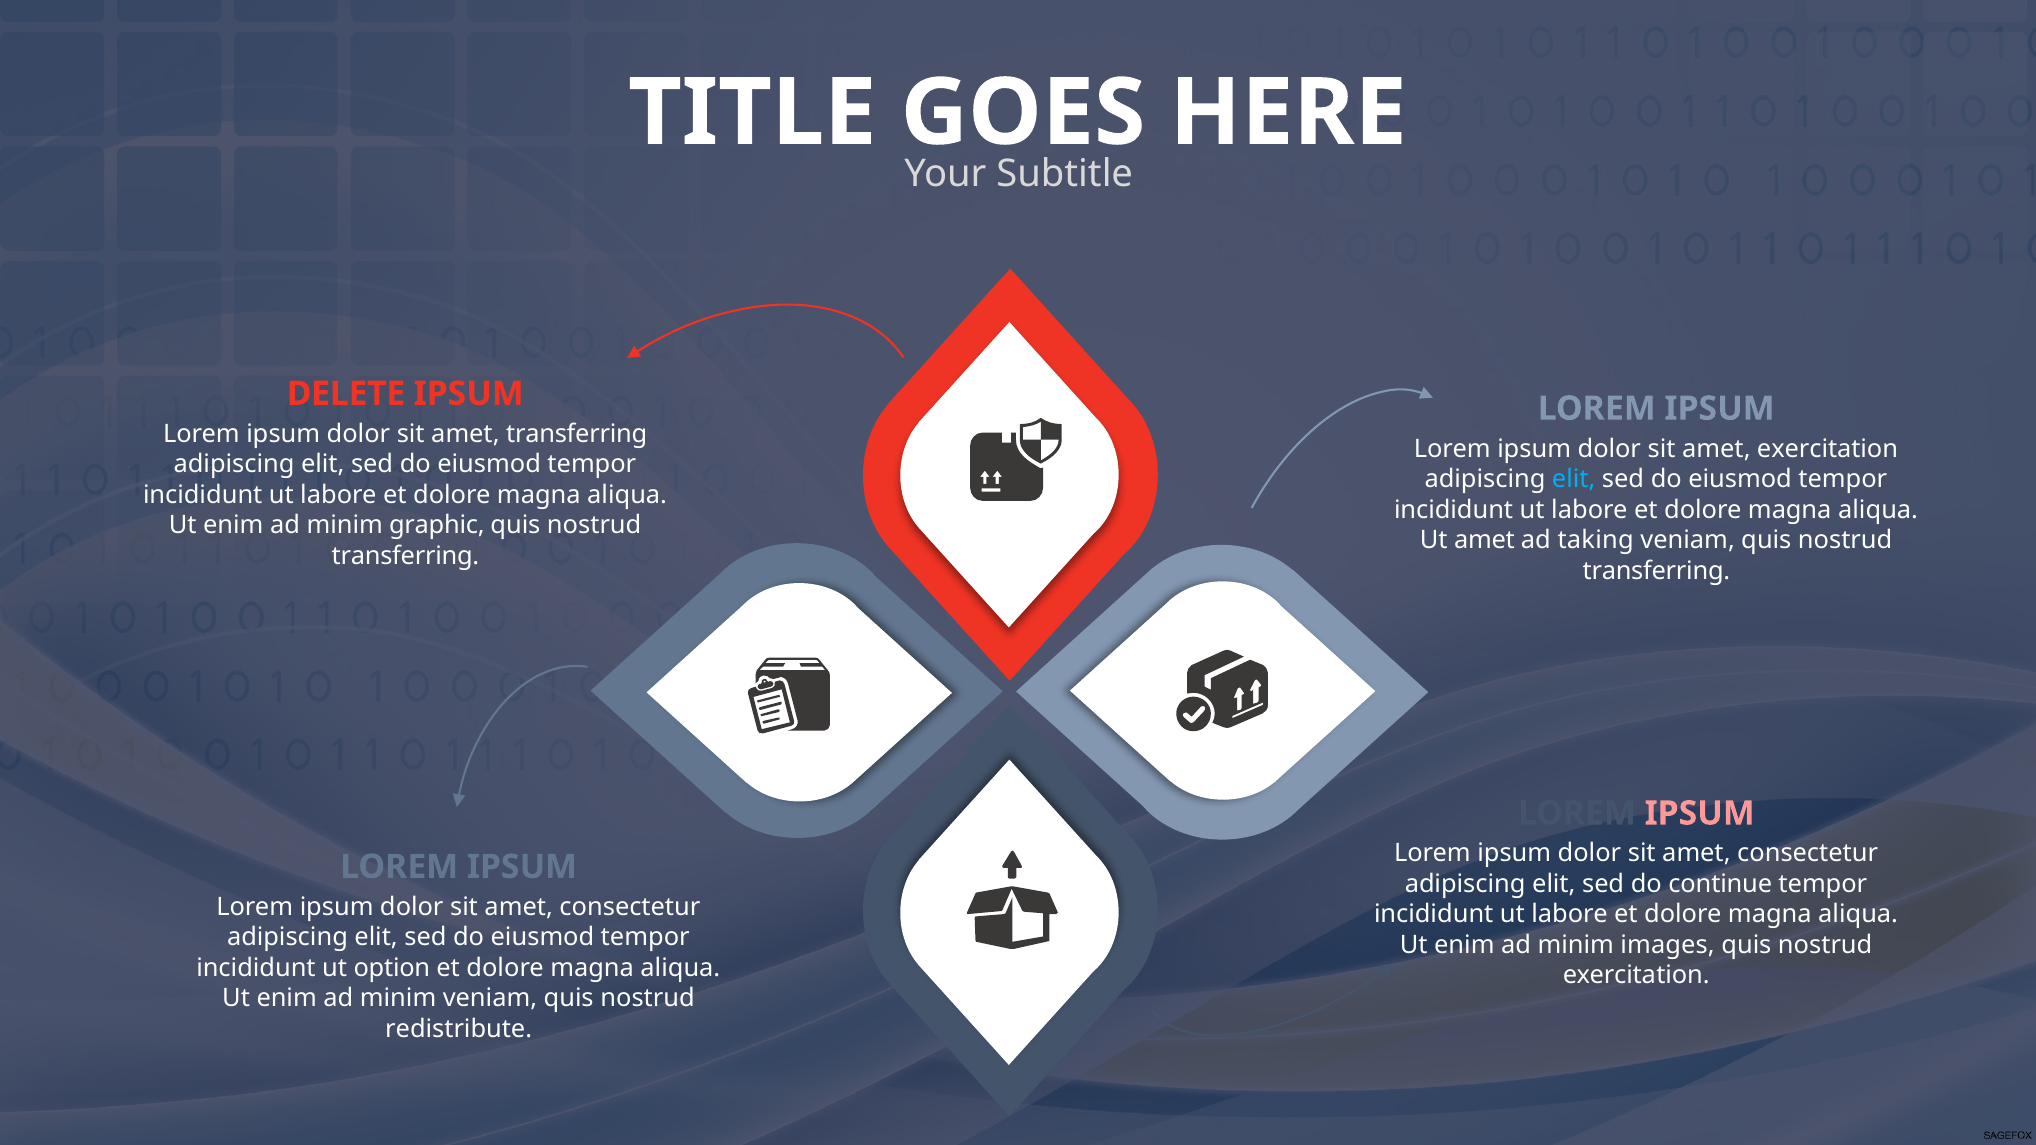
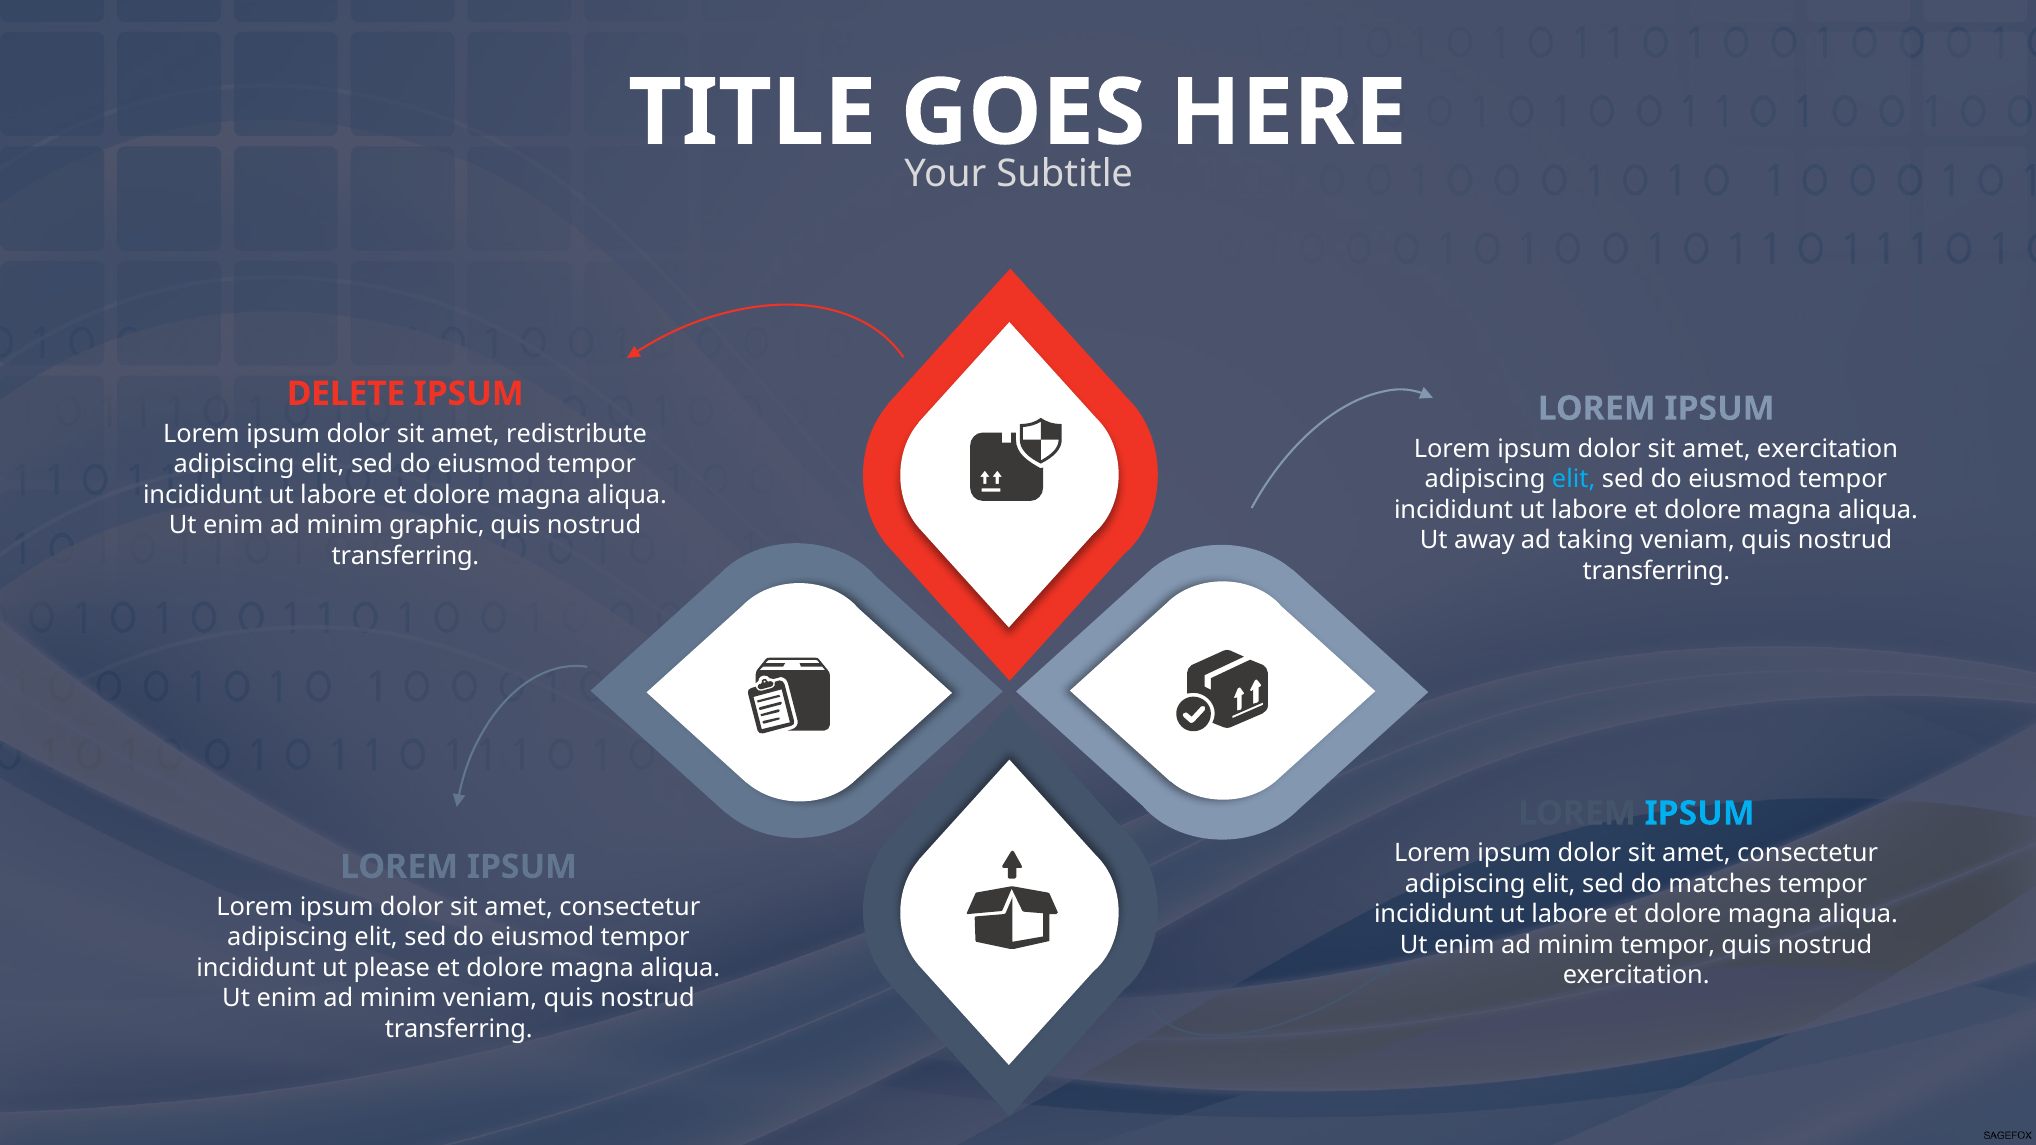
amet transferring: transferring -> redistribute (577, 434)
Ut amet: amet -> away (1484, 540)
IPSUM colour: pink -> light blue (1700, 814)
continue: continue -> matches (1720, 884)
minim images: images -> tempor (1668, 945)
option: option -> please (392, 968)
redistribute: redistribute -> transferring (459, 1029)
